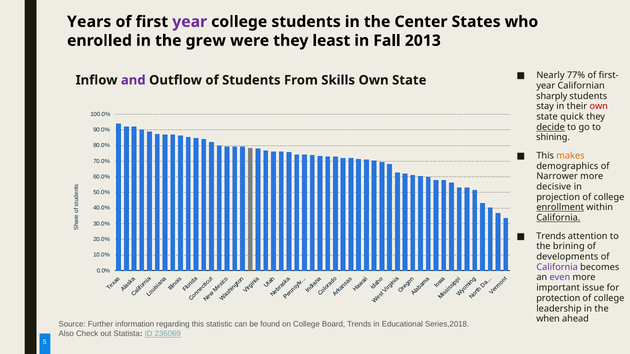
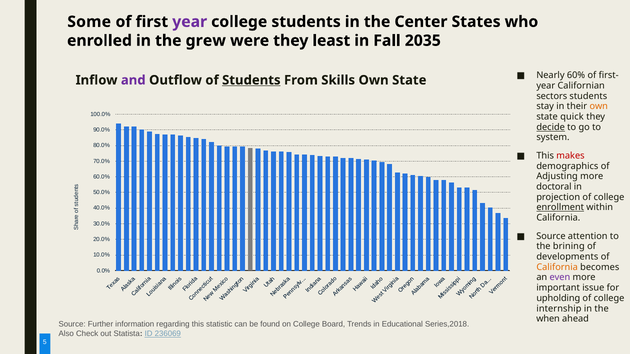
Years: Years -> Some (89, 22)
2013: 2013 -> 2035 (423, 41)
77%: 77% -> 60% (576, 75)
Students underline: none -> present (251, 80)
sharply: sharply -> sectors (552, 96)
own colour: red -> orange (599, 107)
shining: shining -> system (553, 138)
makes colour: orange -> red (570, 156)
Narrower: Narrower -> Adjusting (557, 177)
decisive: decisive -> doctoral (554, 187)
California underline: present -> none (558, 218)
Trends: Trends -> Source (551, 236)
California colour: purple -> orange (557, 267)
protection: protection -> upholding (558, 298)
leadership: leadership -> internship (559, 309)
